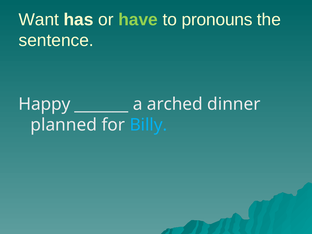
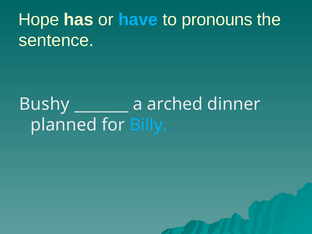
Want: Want -> Hope (39, 20)
have colour: light green -> light blue (138, 20)
Happy: Happy -> Bushy (44, 104)
